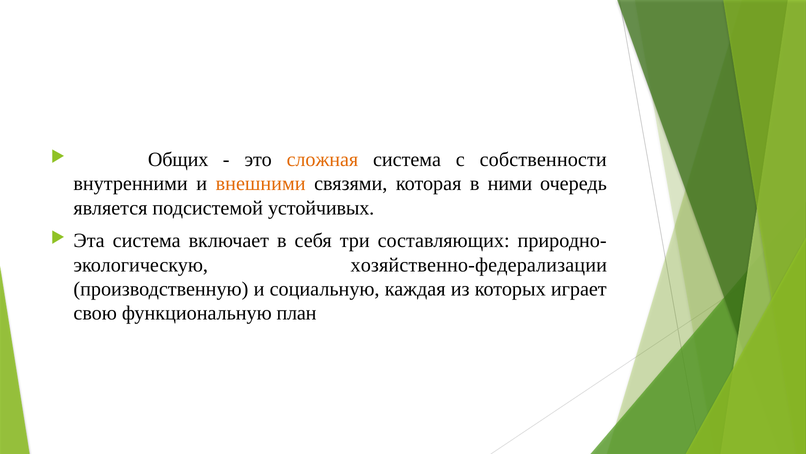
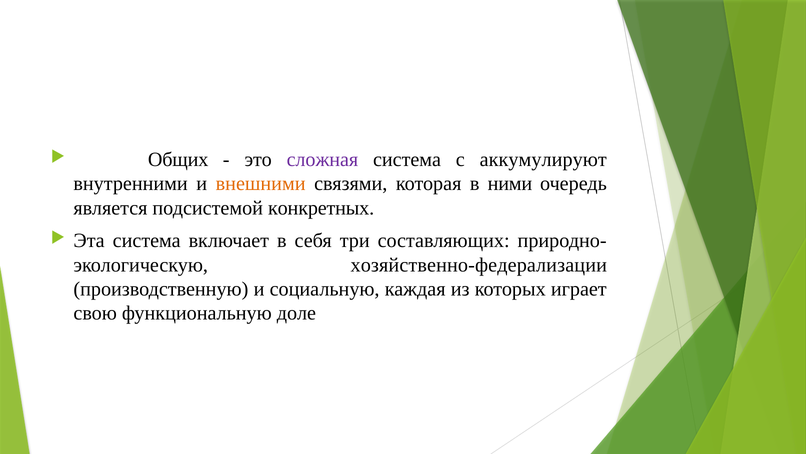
сложная colour: orange -> purple (322, 159)
собственности: собственности -> аккумулируют (543, 159)
устойчивых: устойчивых -> конкретных (321, 208)
план: план -> доле (296, 313)
